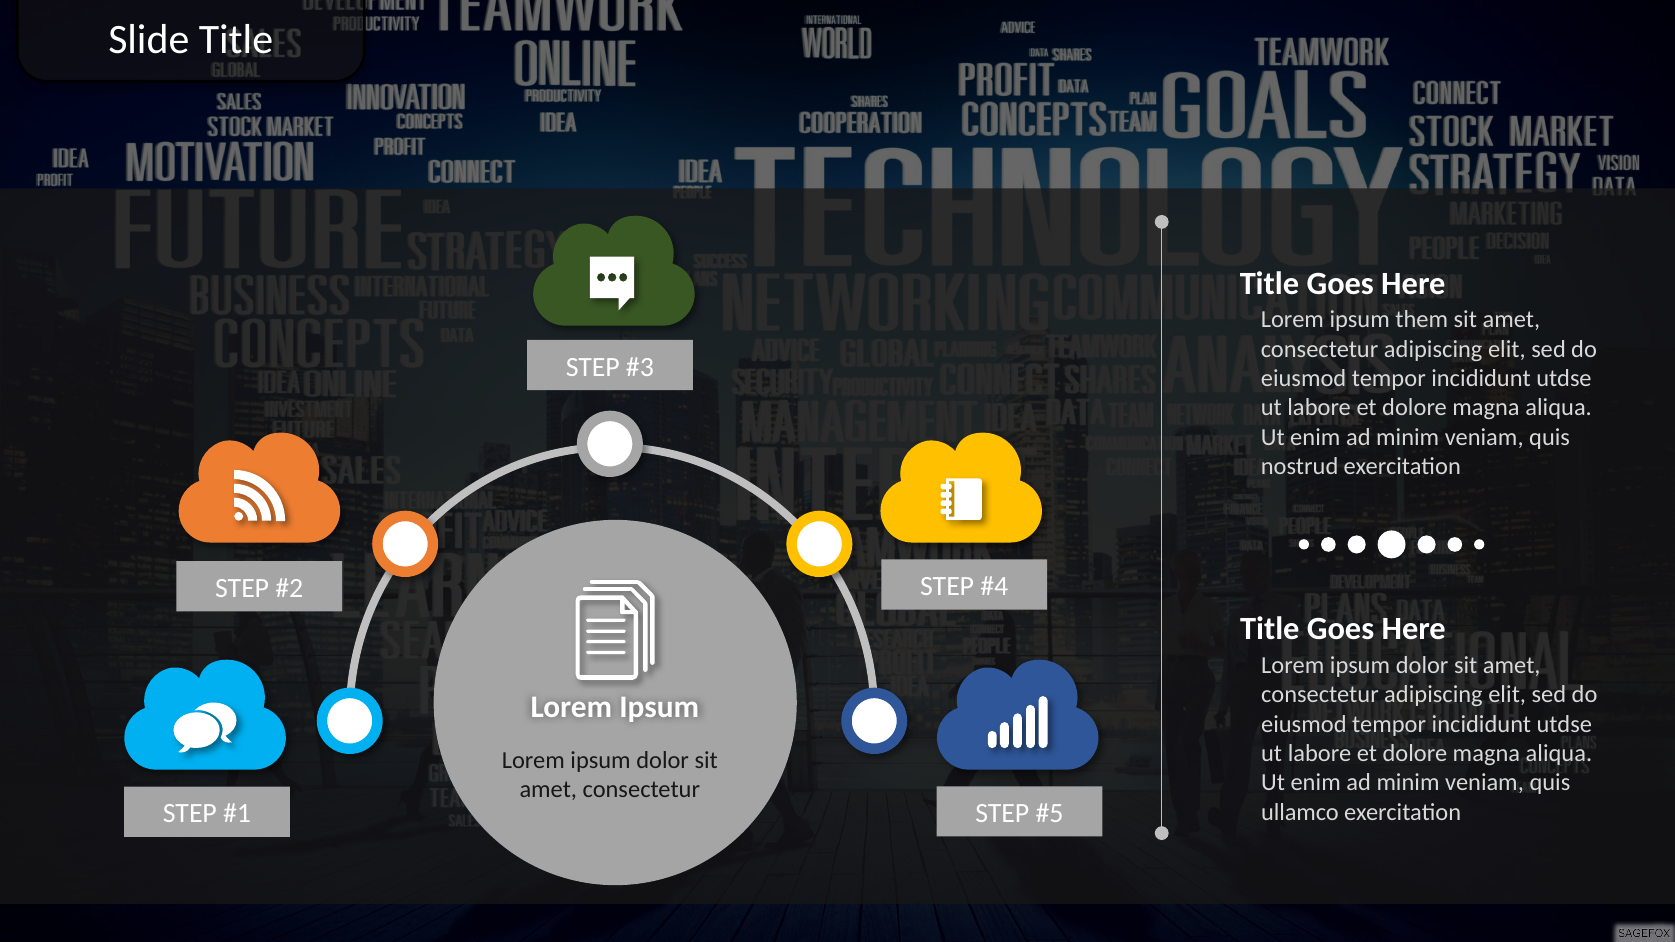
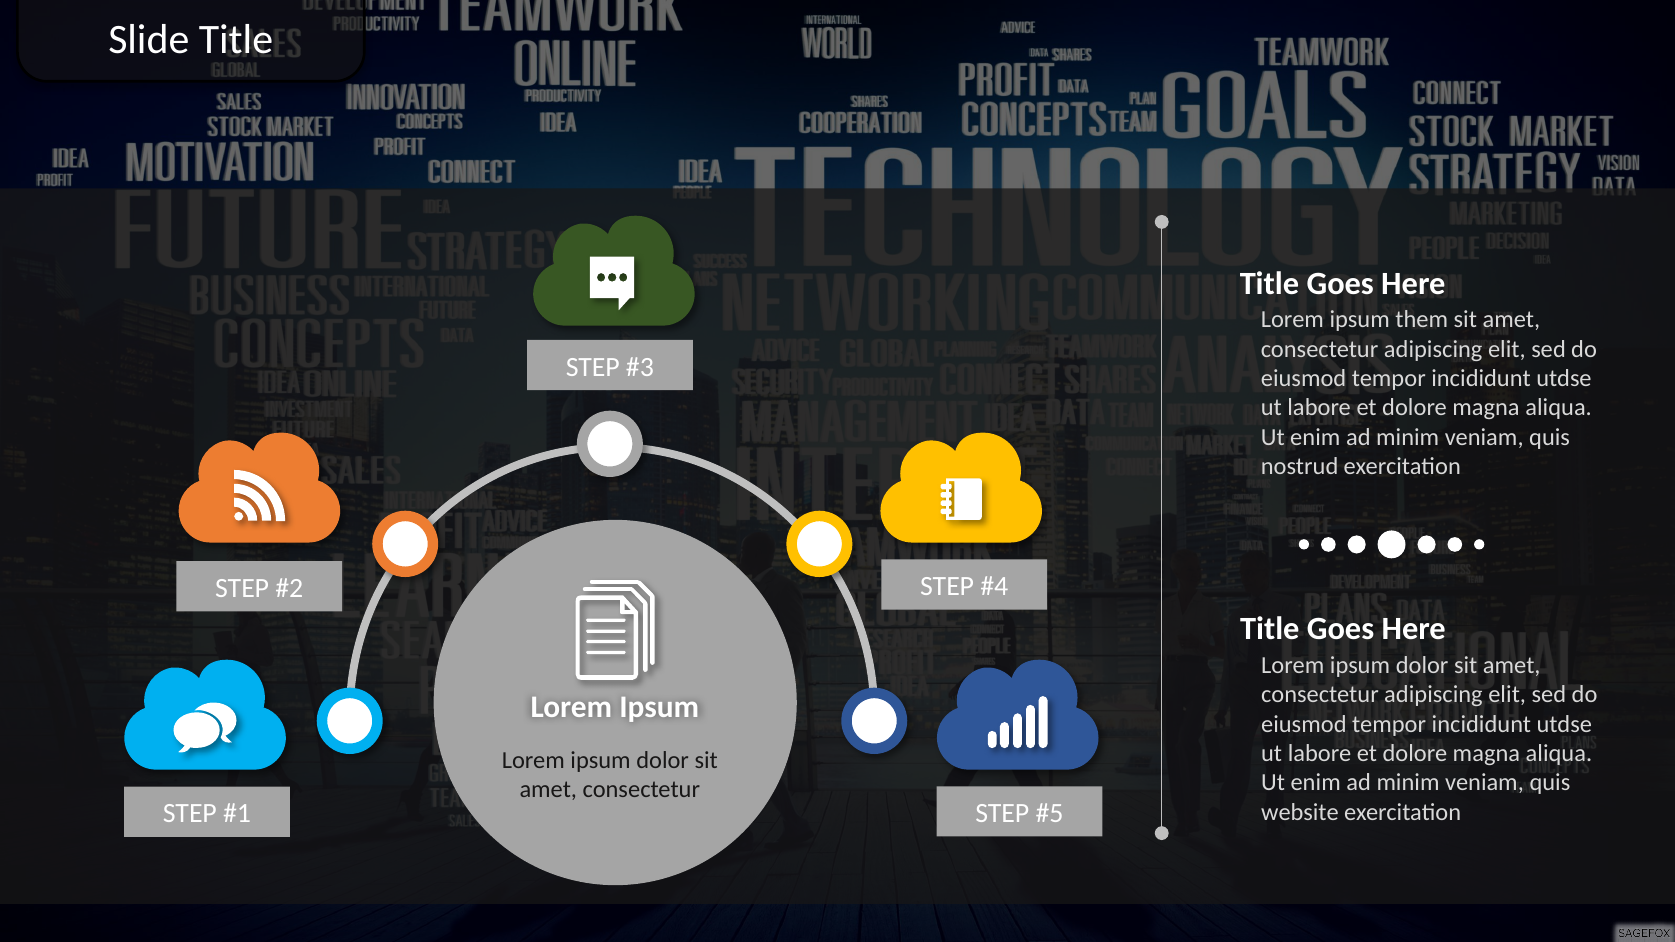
ullamco: ullamco -> website (1300, 812)
